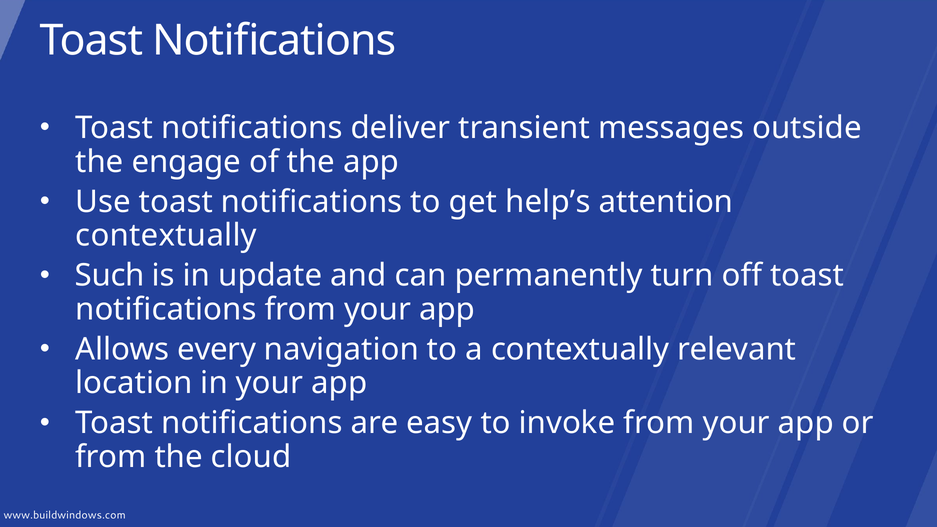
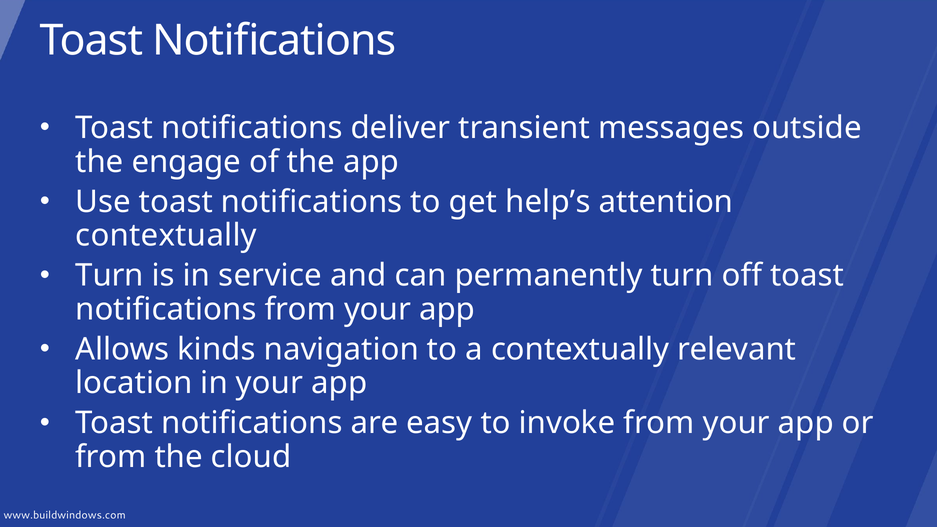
Such: Such -> Turn (110, 276)
update: update -> service (270, 276)
every: every -> kinds (216, 349)
